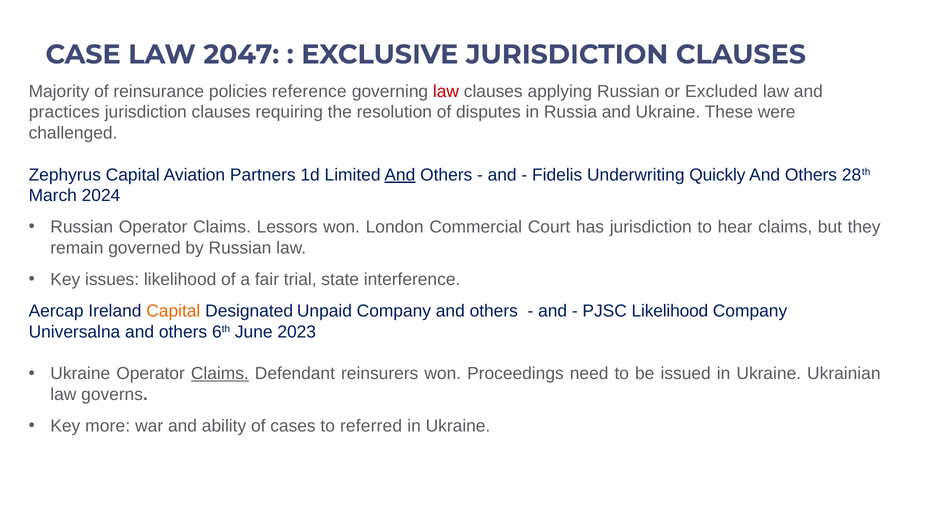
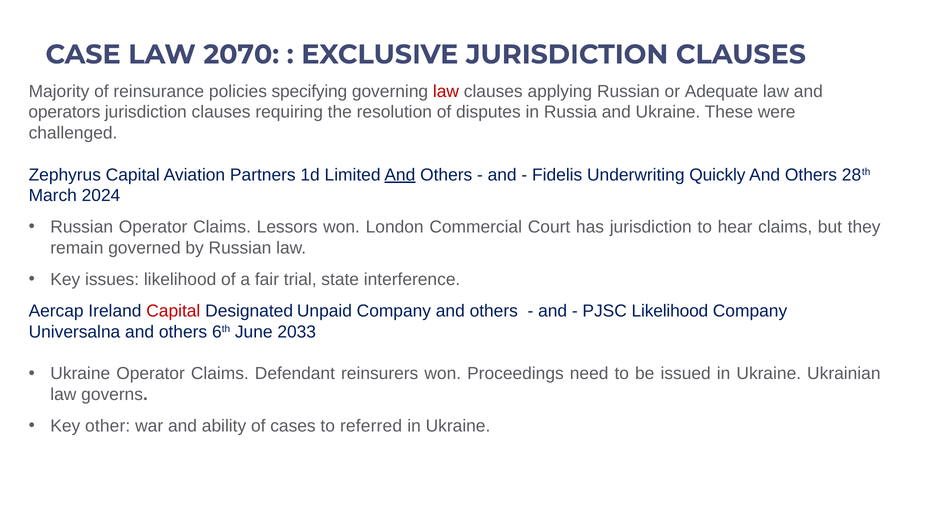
2047: 2047 -> 2070 (241, 54)
reference: reference -> specifying (309, 91)
Excluded: Excluded -> Adequate (722, 91)
practices: practices -> operators (64, 112)
Capital colour: orange -> red (173, 311)
2023: 2023 -> 2033 (297, 332)
Claims underline: present -> none (220, 373)
more: more -> other (108, 426)
